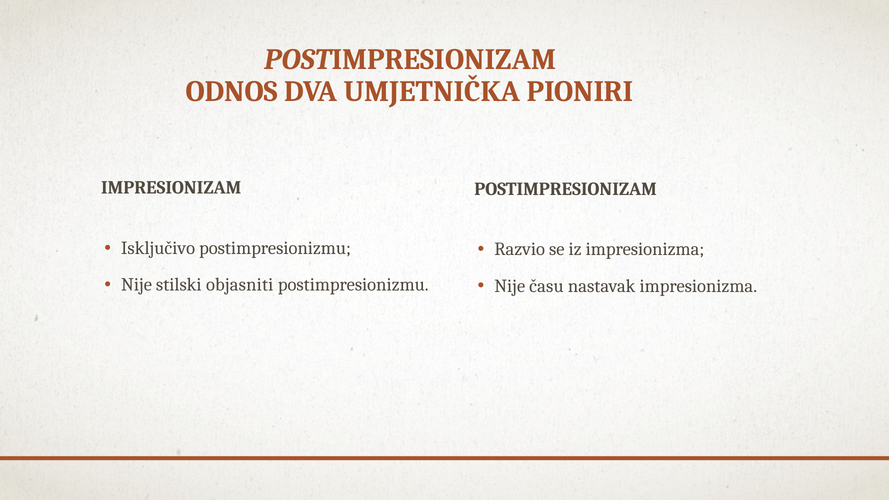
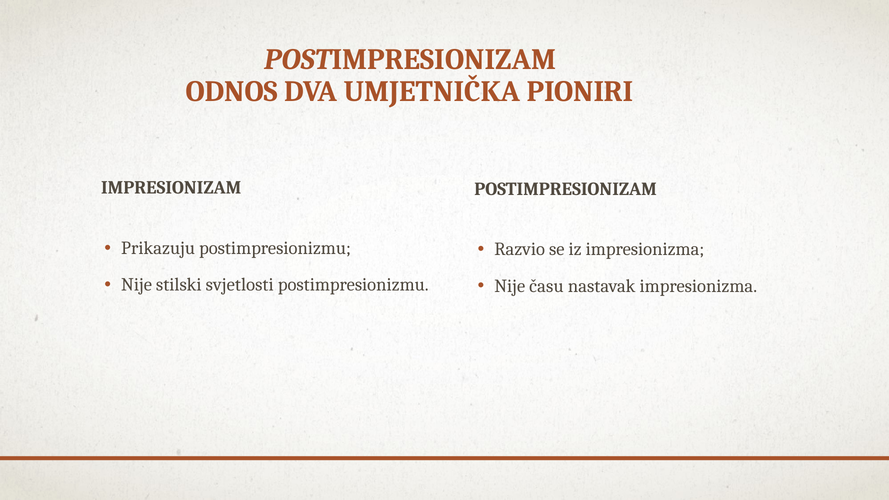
Isključivo: Isključivo -> Prikazuju (158, 248)
objasniti: objasniti -> svjetlosti (240, 285)
